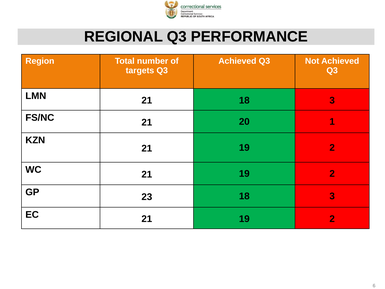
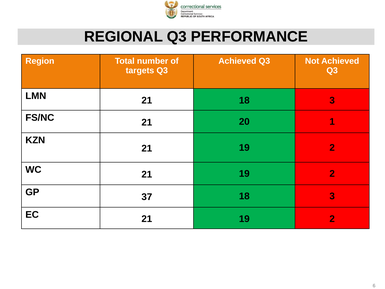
23: 23 -> 37 (147, 197)
